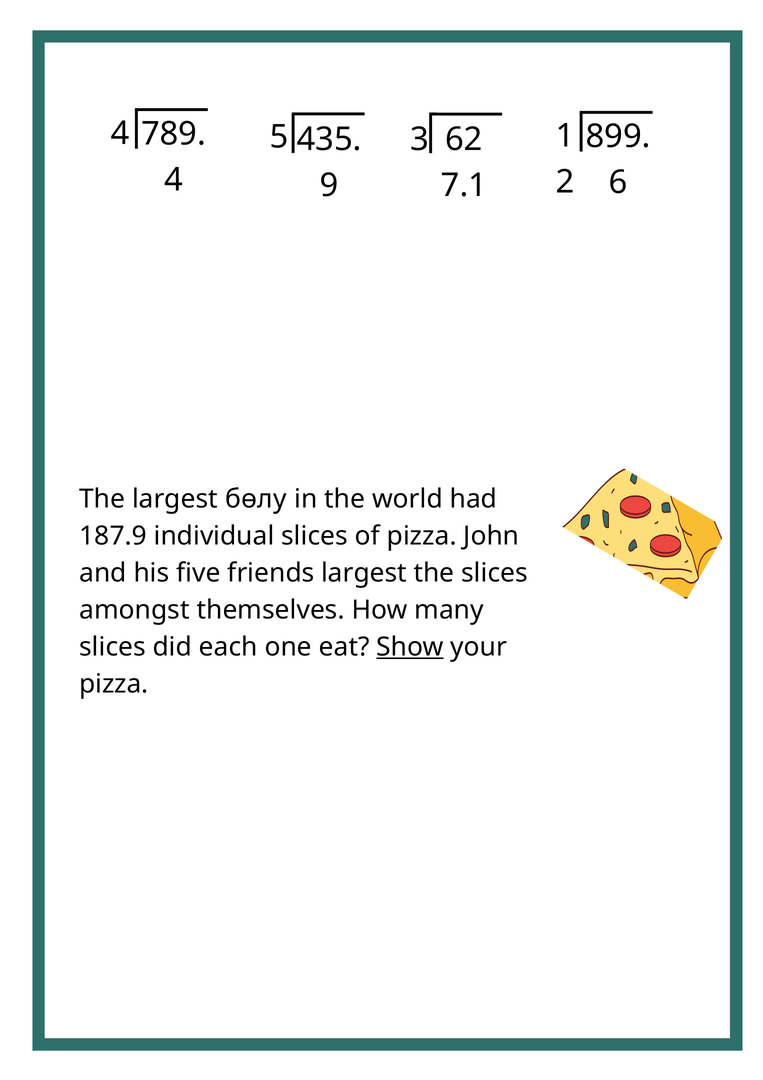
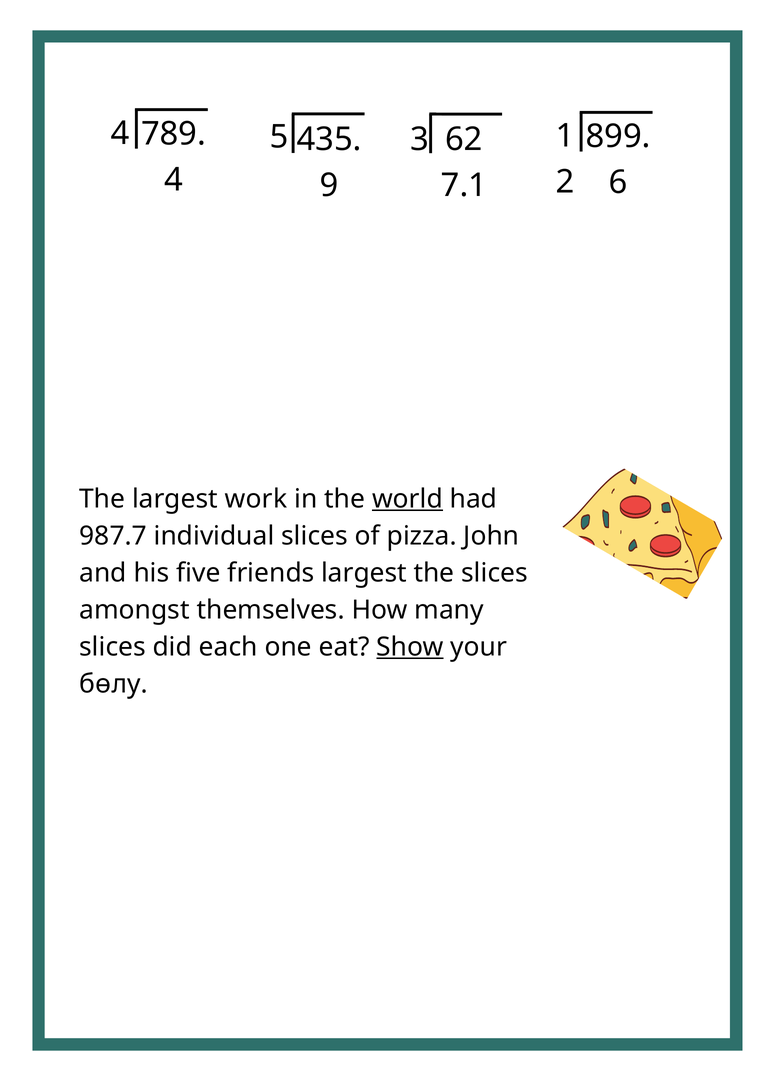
бөлу: бөлу -> work (256, 499)
world underline: none -> present (407, 499)
187.9: 187.9 -> 987.7 (113, 536)
pizza: pizza -> бөлу (114, 684)
